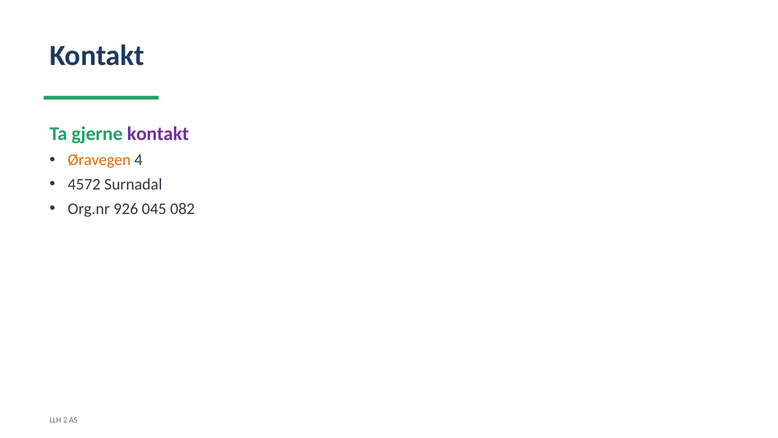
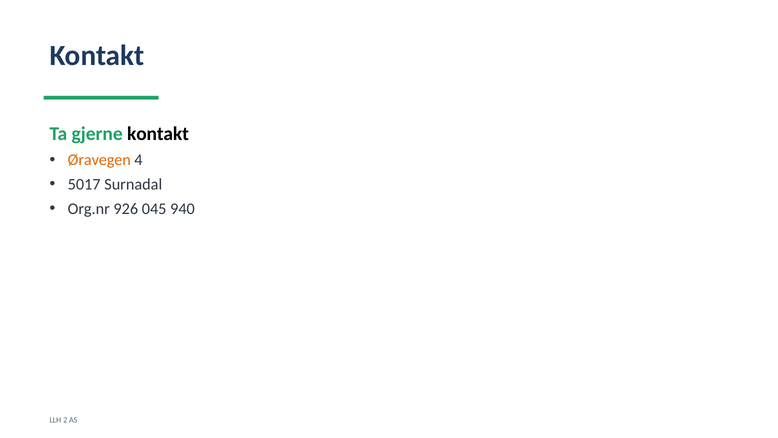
kontakt colour: purple -> black (158, 134)
4572: 4572 -> 5017 (84, 184)
082: 082 -> 940 (182, 209)
